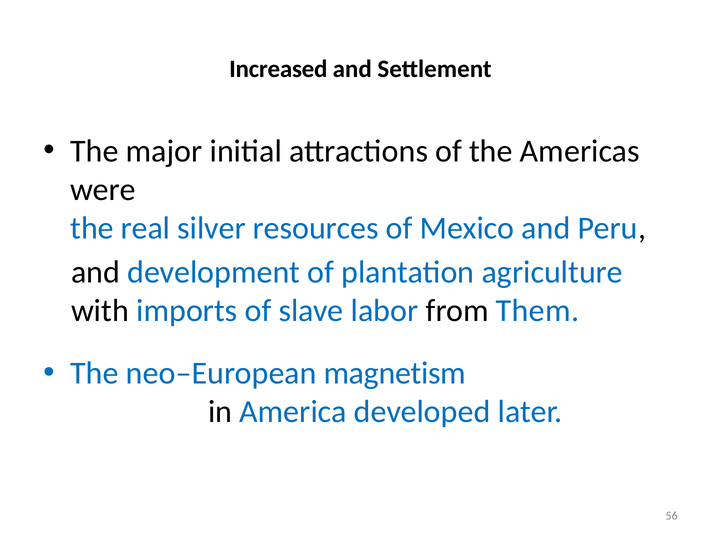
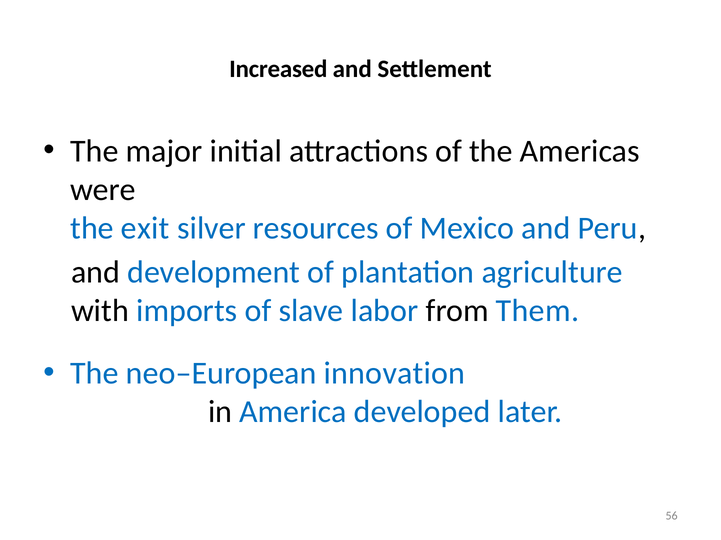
real: real -> exit (145, 228)
magnetism: magnetism -> innovation (394, 374)
